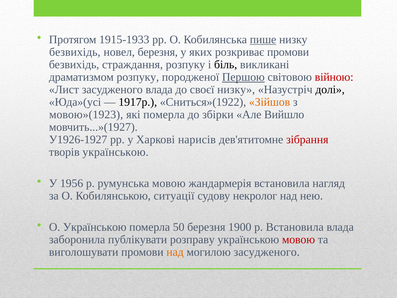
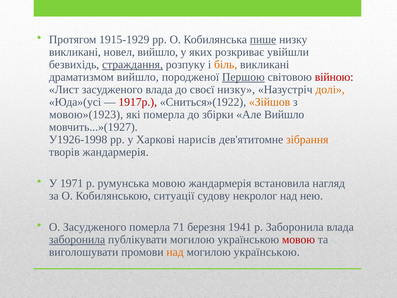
1915-1933: 1915-1933 -> 1915-1929 (124, 40)
безвихідь: безвихідь -> викликані (75, 52)
новел березня: березня -> вийшло (158, 52)
розкриває промови: промови -> увійшли (288, 52)
страждання underline: none -> present (133, 65)
біль colour: black -> orange (226, 65)
драматизмом розпуку: розпуку -> вийшло (138, 77)
долі colour: black -> orange (330, 90)
1917р colour: black -> red (138, 102)
У1926-1927: У1926-1927 -> У1926-1998 (78, 140)
зібрання colour: red -> orange (307, 140)
творів українською: українською -> жандармерія (116, 152)
1956: 1956 -> 1971 (72, 183)
О Українською: Українською -> Засудженого (95, 227)
50: 50 -> 71 (179, 227)
1900: 1900 -> 1941 (240, 227)
р Встановила: Встановила -> Заборонила (295, 227)
заборонила underline: none -> present (77, 239)
публікувати розправу: розправу -> могилою (192, 239)
засудженого: засудженого -> українською (267, 252)
